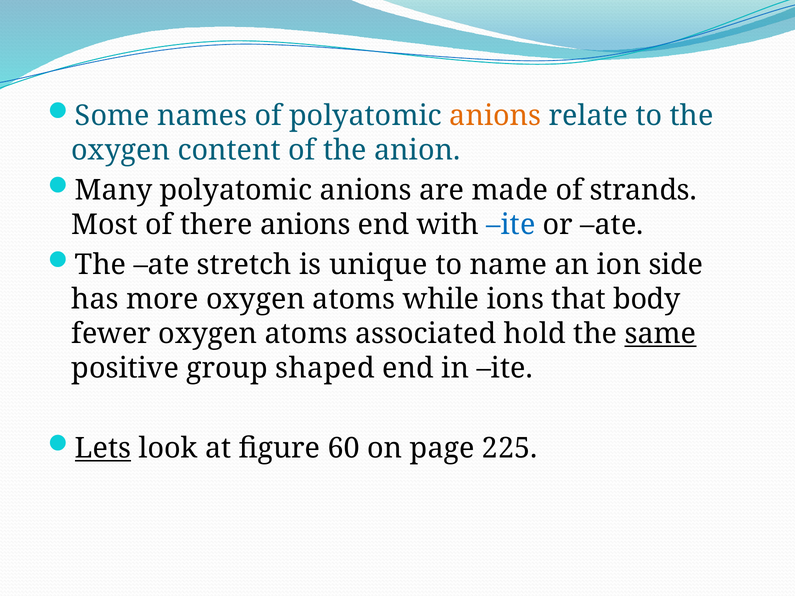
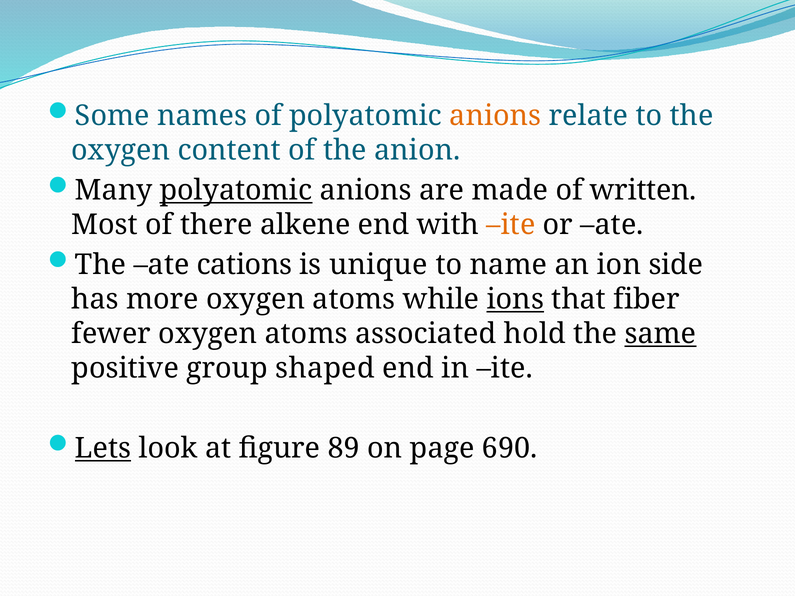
polyatomic underline: none -> present (236, 191)
strands: strands -> written (643, 191)
there anions: anions -> alkene (305, 225)
ite colour: blue -> orange (511, 225)
stretch: stretch -> cations (244, 265)
ions underline: none -> present (515, 300)
body: body -> fiber (647, 300)
60: 60 -> 89 (344, 449)
225: 225 -> 690 (510, 449)
